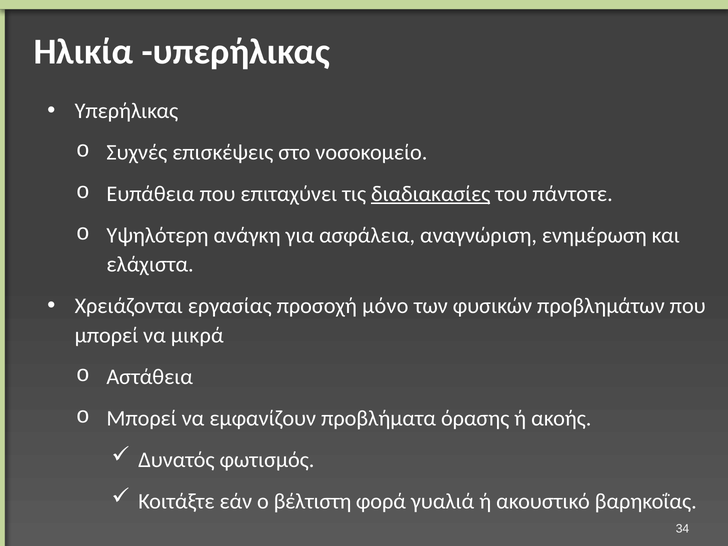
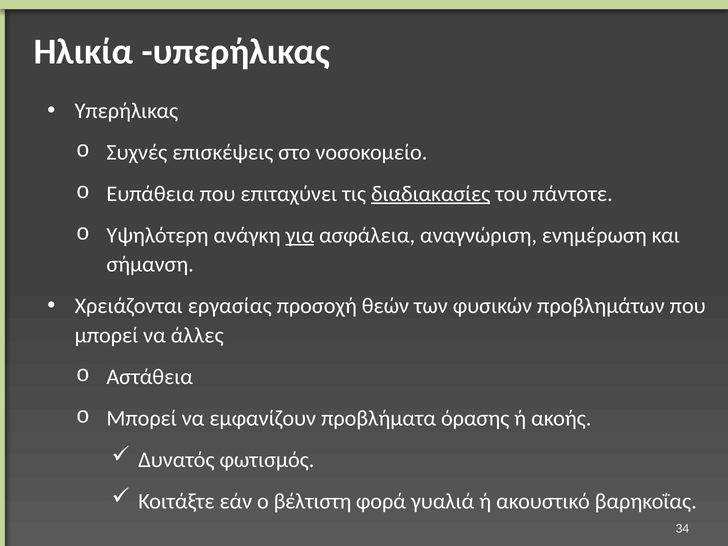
για underline: none -> present (300, 235)
ελάχιστα: ελάχιστα -> σήμανση (150, 265)
μόνο: μόνο -> θεών (385, 306)
μικρά: μικρά -> άλλες (197, 335)
